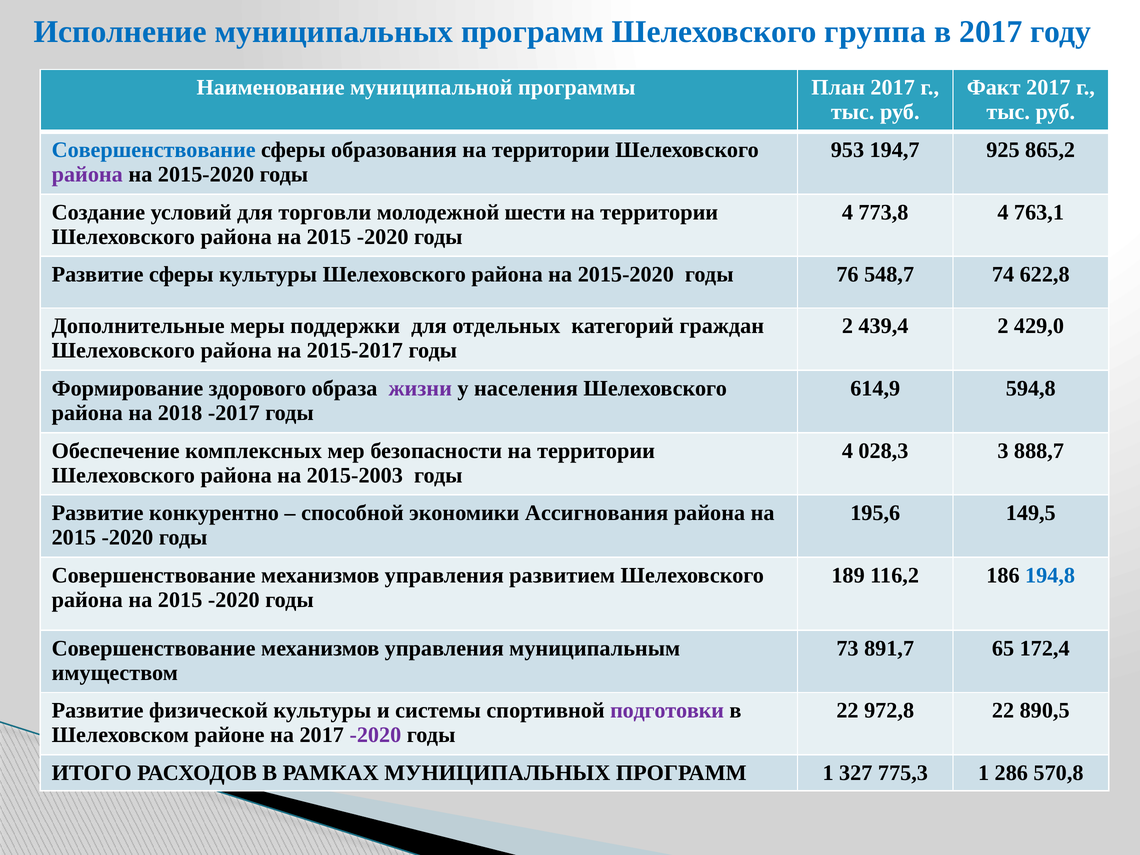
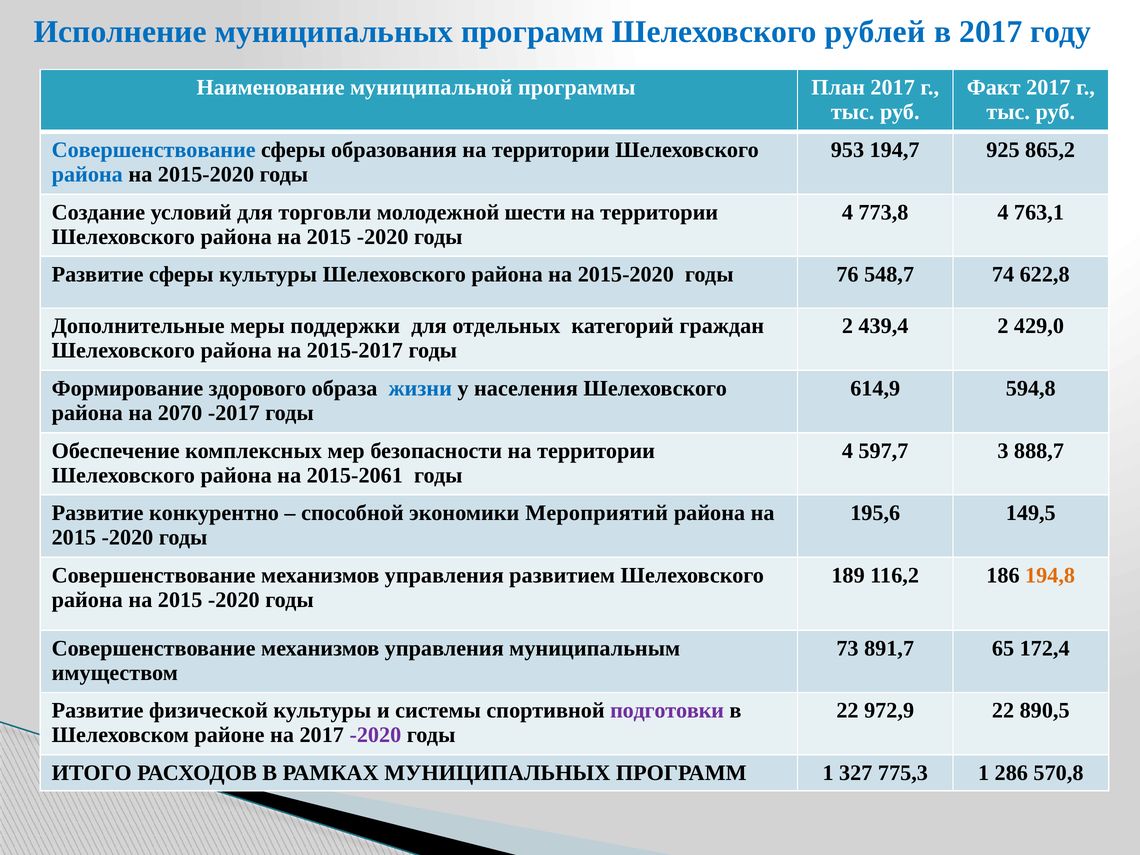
группа: группа -> рублей (875, 32)
района colour: purple -> blue (87, 174)
жизни colour: purple -> blue (420, 388)
2018: 2018 -> 2070 (180, 413)
028,3: 028,3 -> 597,7 (883, 451)
2015-2003: 2015-2003 -> 2015-2061 (355, 475)
Ассигнования: Ассигнования -> Мероприятий (597, 513)
194,8 colour: blue -> orange (1050, 575)
972,8: 972,8 -> 972,9 (889, 711)
